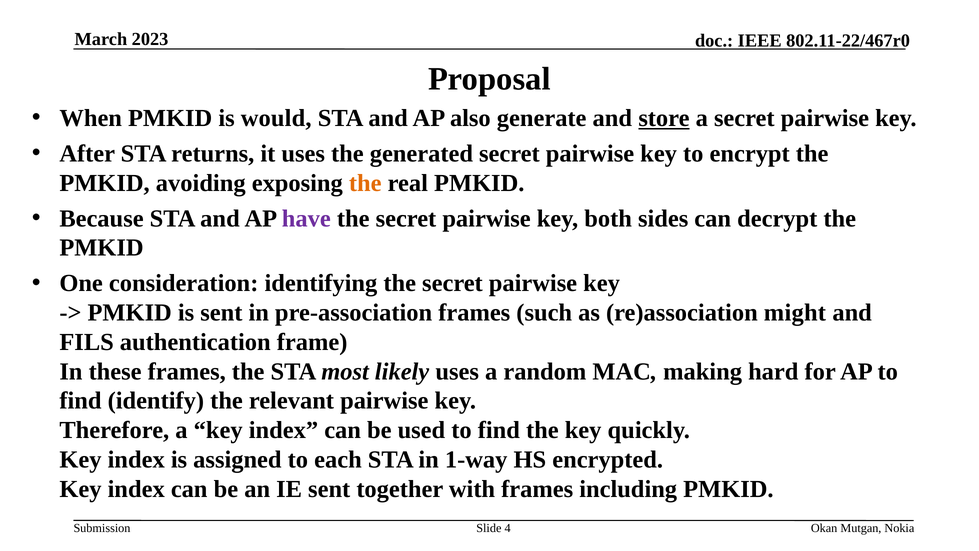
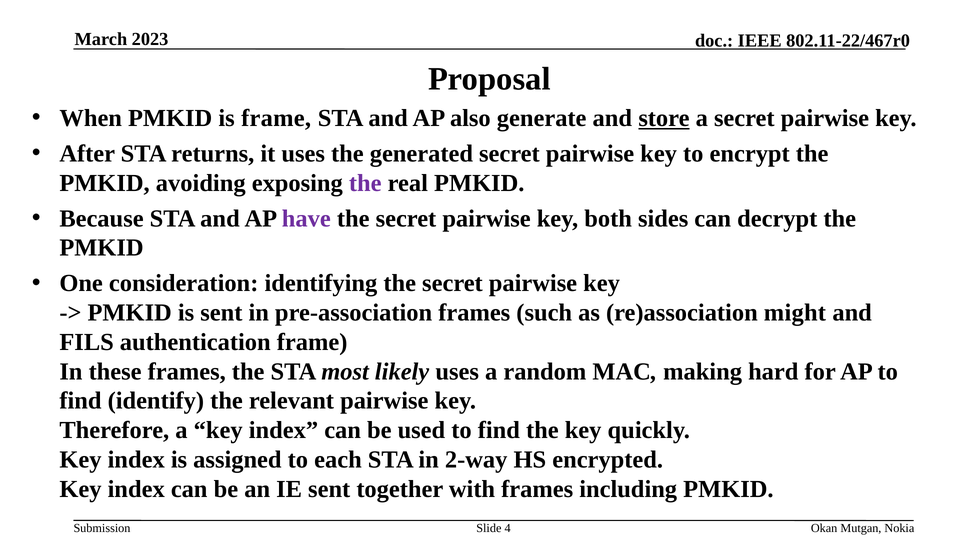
is would: would -> frame (276, 118)
the colour: orange -> purple (365, 183)
1-way: 1-way -> 2-way (476, 459)
